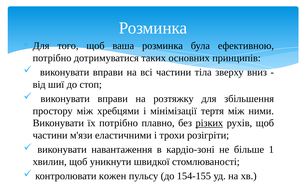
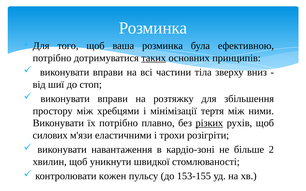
таких underline: none -> present (154, 58)
частини: частини -> силових (50, 136)
1: 1 -> 2 (271, 150)
154-155: 154-155 -> 153-155 (194, 176)
